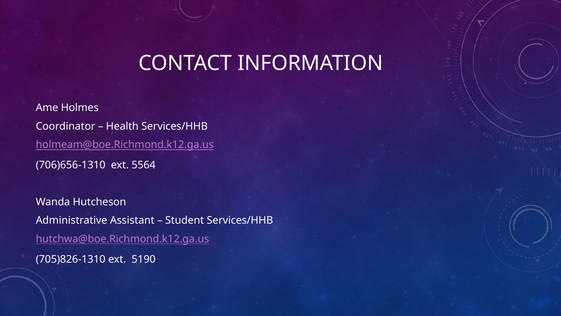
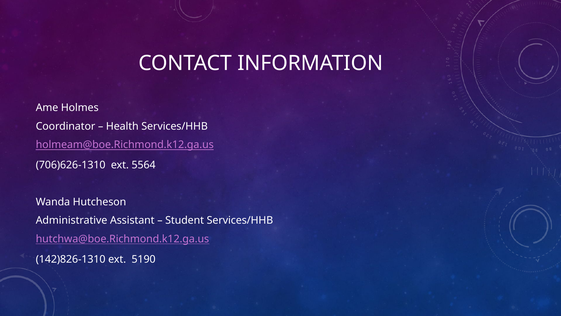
706)656-1310: 706)656-1310 -> 706)626-1310 (71, 165)
705)826-1310: 705)826-1310 -> 142)826-1310 (71, 259)
